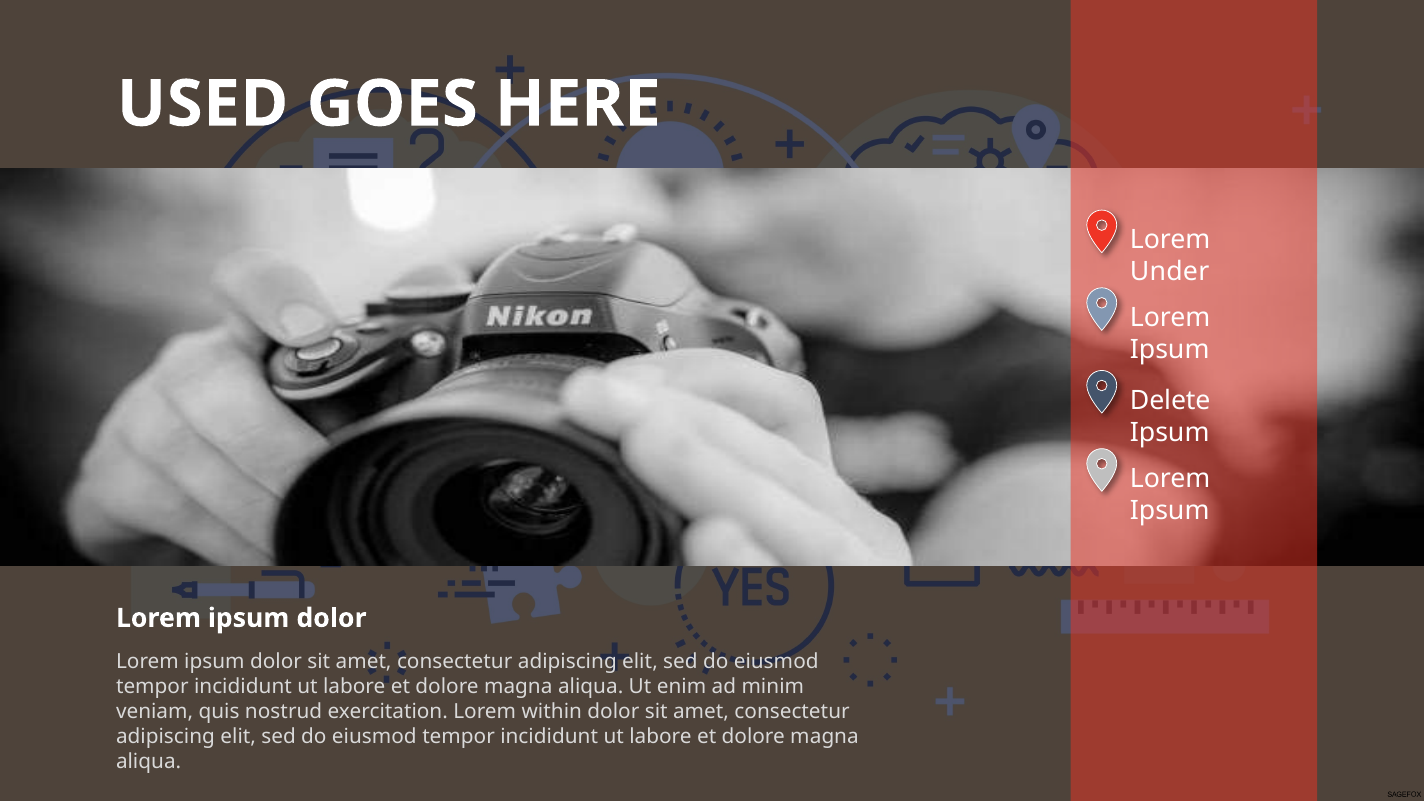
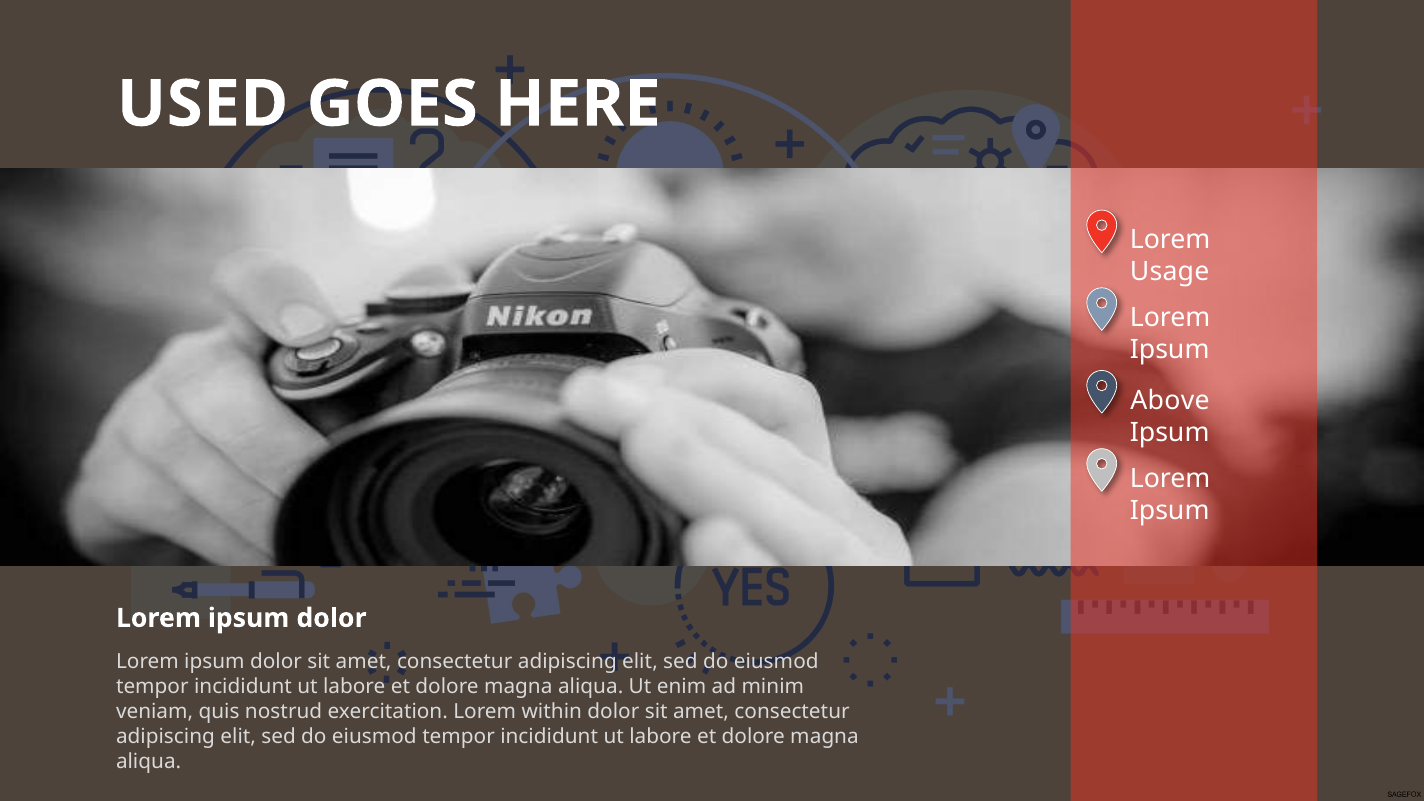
Under: Under -> Usage (1170, 272)
Delete: Delete -> Above (1170, 400)
